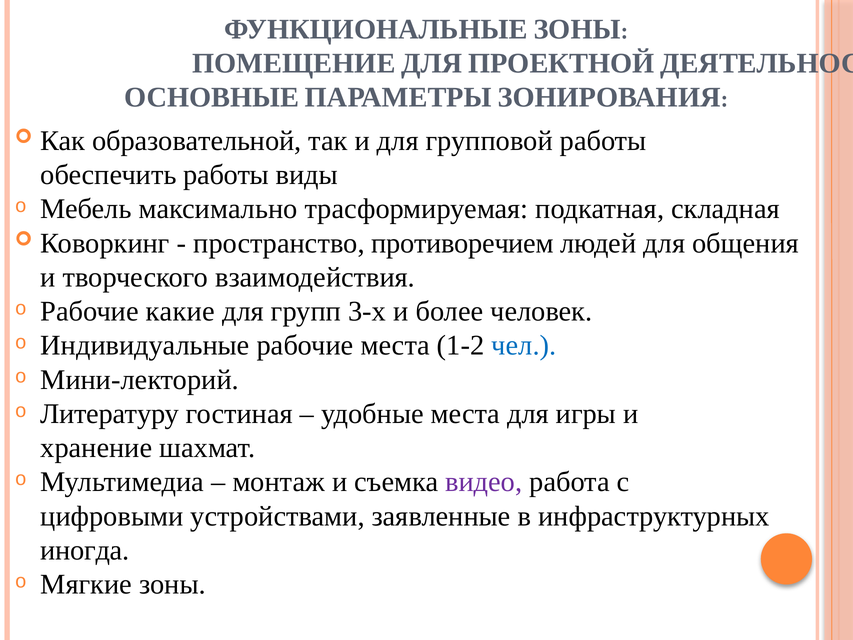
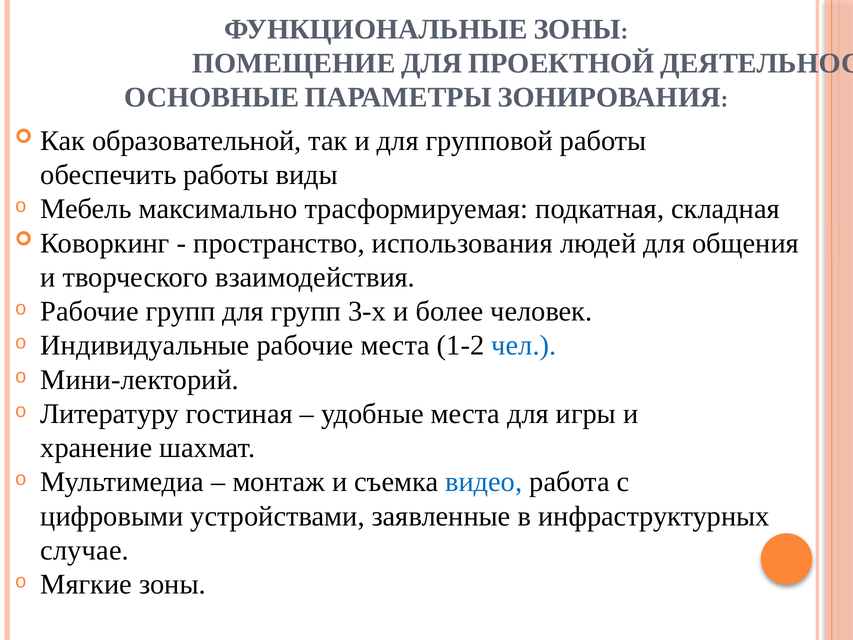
противоречием: противоречием -> использования (462, 243)
Рабочие какие: какие -> групп (181, 311)
видео colour: purple -> blue (484, 482)
иногда: иногда -> случае (85, 550)
